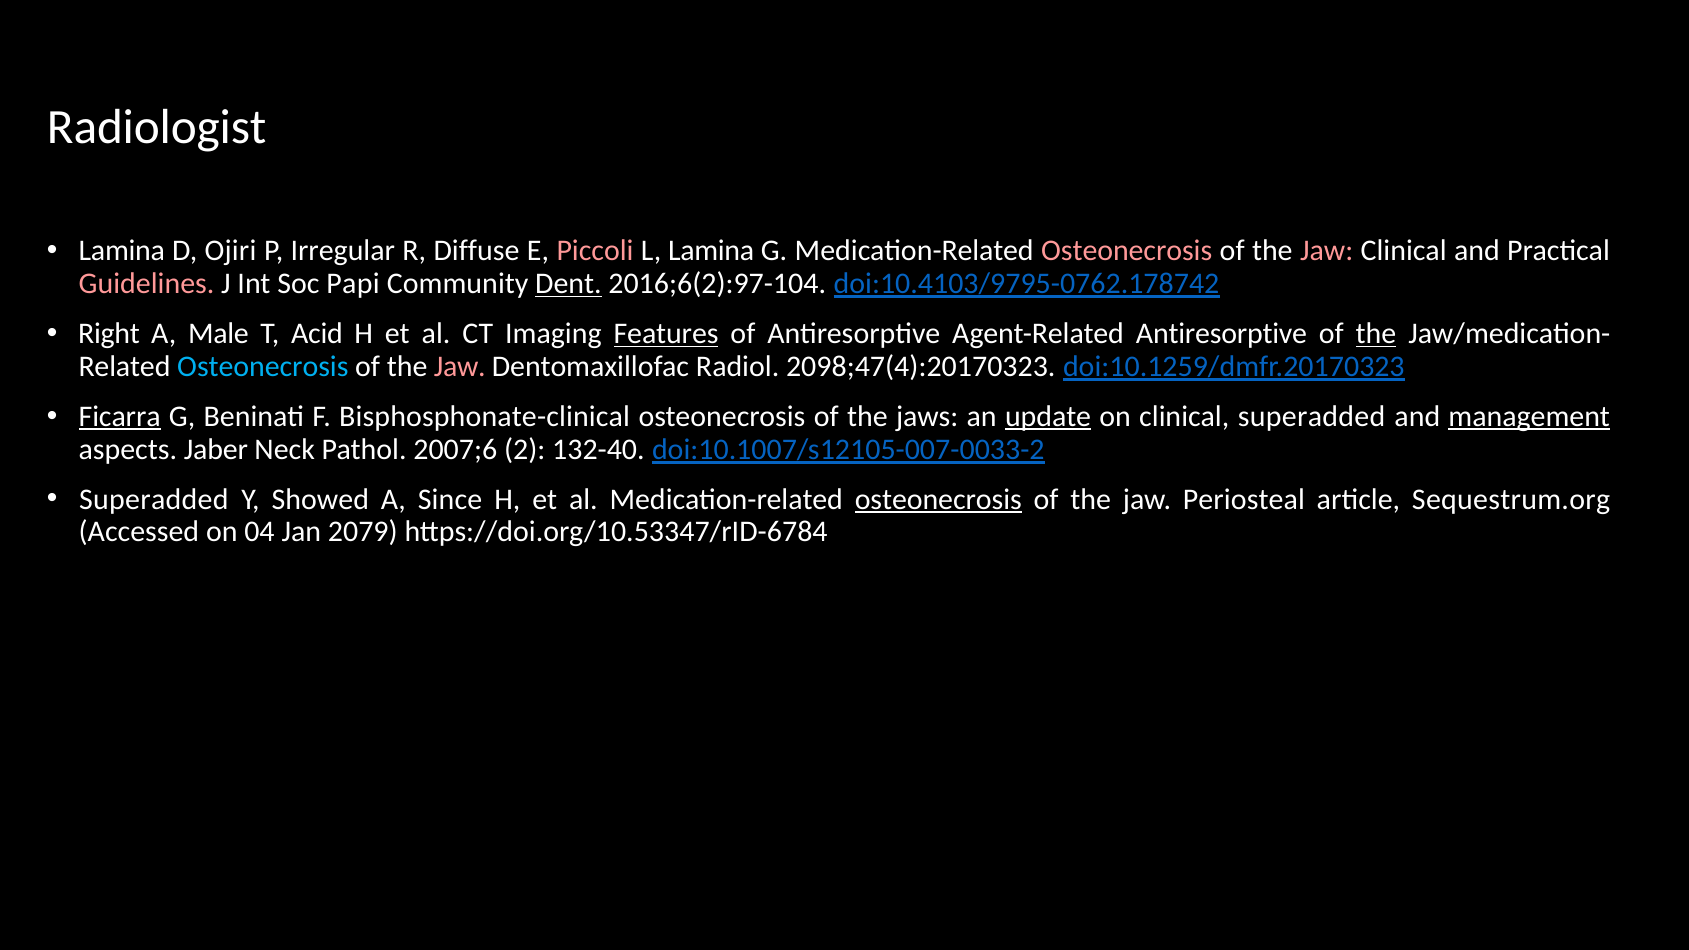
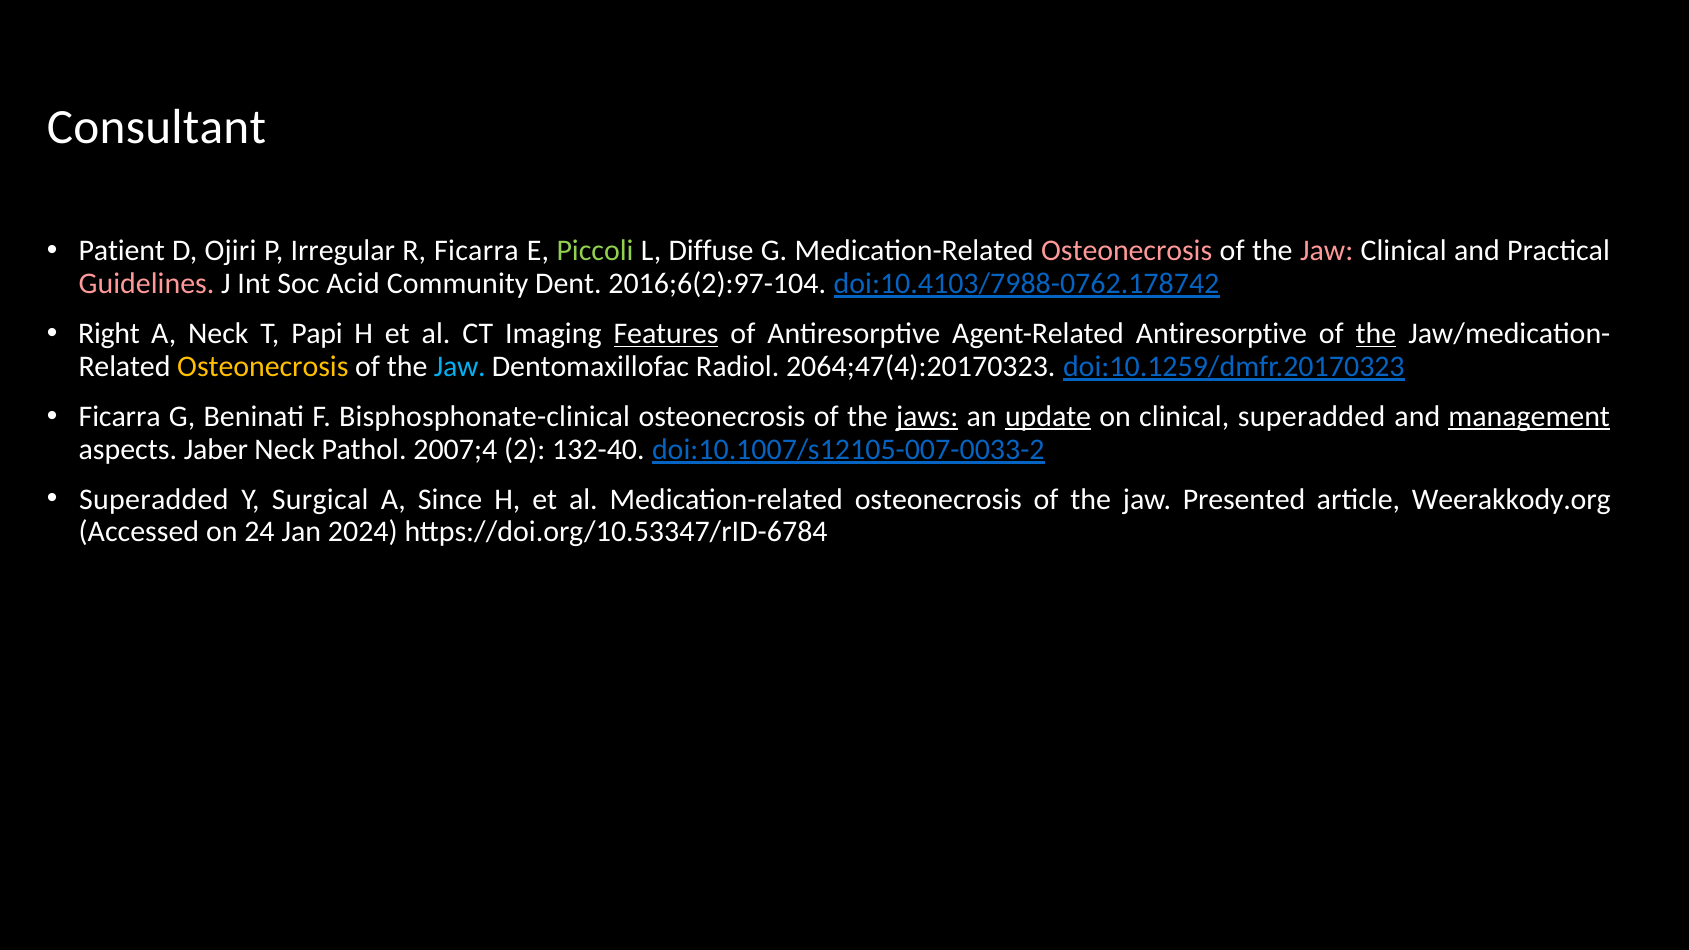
Radiologist: Radiologist -> Consultant (157, 127)
Lamina: Lamina -> Patient (122, 251)
R Diffuse: Diffuse -> Ficarra (476, 251)
Piccoli colour: pink -> light green (595, 251)
L Lamina: Lamina -> Diffuse (711, 251)
Papi: Papi -> Acid (353, 284)
Dent underline: present -> none (568, 284)
doi:10.4103/9795-0762.178742: doi:10.4103/9795-0762.178742 -> doi:10.4103/7988-0762.178742 (1026, 284)
A Male: Male -> Neck (218, 334)
Acid: Acid -> Papi (317, 334)
Osteonecrosis colour: light blue -> yellow (263, 366)
Jaw colour: pink -> light blue (460, 366)
2098;47(4):20170323: 2098;47(4):20170323 -> 2064;47(4):20170323 (921, 366)
Ficarra underline: present -> none (120, 416)
jaws underline: none -> present (927, 416)
2007;6: 2007;6 -> 2007;4 (455, 449)
Showed: Showed -> Surgical (320, 499)
osteonecrosis underline: present -> none (938, 499)
Periosteal: Periosteal -> Presented (1244, 499)
Sequestrum.org: Sequestrum.org -> Weerakkody.org (1511, 499)
04: 04 -> 24 (259, 532)
2079: 2079 -> 2024 (363, 532)
